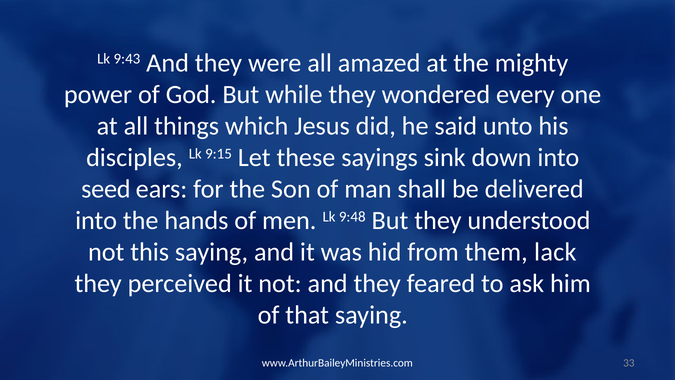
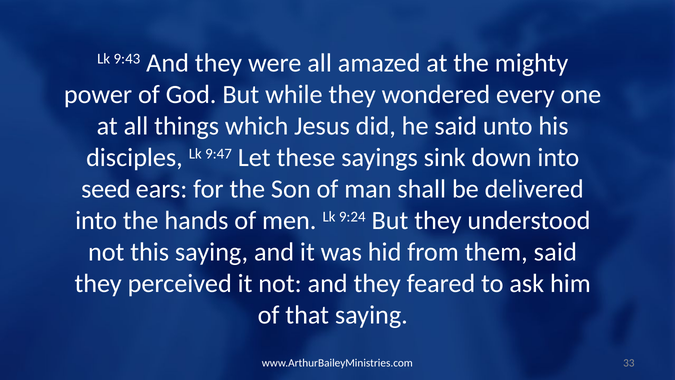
9:15: 9:15 -> 9:47 (219, 153)
9:48: 9:48 -> 9:24 (352, 216)
them lack: lack -> said (555, 252)
